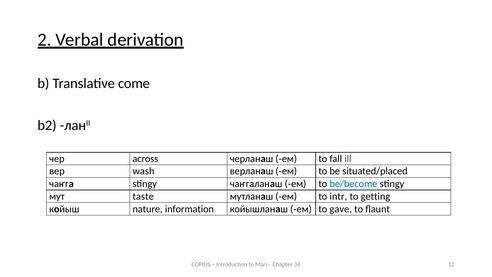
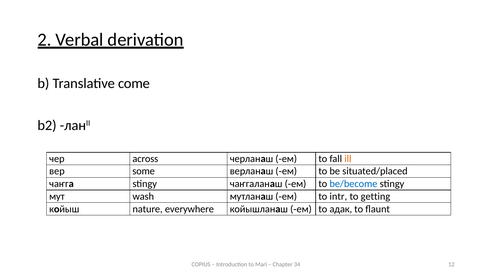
ill colour: purple -> orange (348, 159)
wash: wash -> some (144, 171)
taste: taste -> wash (143, 196)
information: information -> everywhere (189, 209)
gave: gave -> адак (341, 209)
